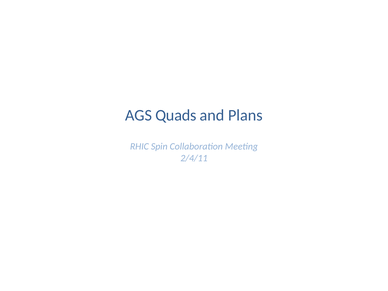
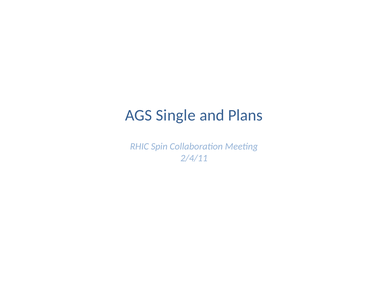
Quads: Quads -> Single (176, 115)
